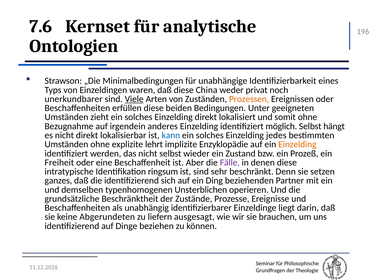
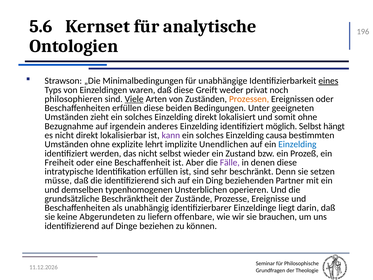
7.6: 7.6 -> 5.6 (41, 26)
eines underline: none -> present (328, 81)
China: China -> Greift (207, 90)
unerkundbarer: unerkundbarer -> philosophieren (74, 99)
kann colour: blue -> purple (171, 135)
jedes: jedes -> causa (276, 135)
Enzyklopädie: Enzyklopädie -> Unendlichen (224, 144)
Einzelding colour: orange -> blue (297, 144)
Identifikation ringsum: ringsum -> erfüllen (163, 171)
ganzes: ganzes -> müsse (58, 180)
ausgesagt: ausgesagt -> offenbare (194, 217)
